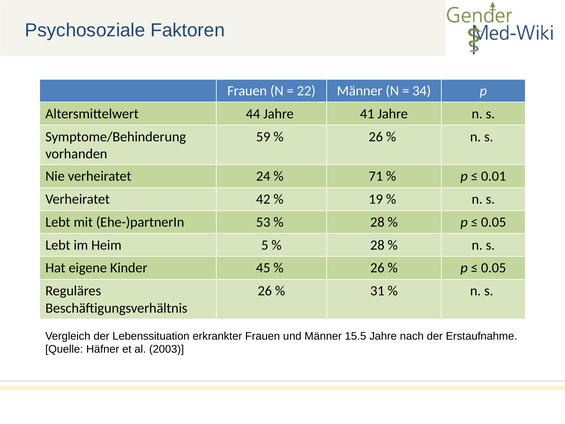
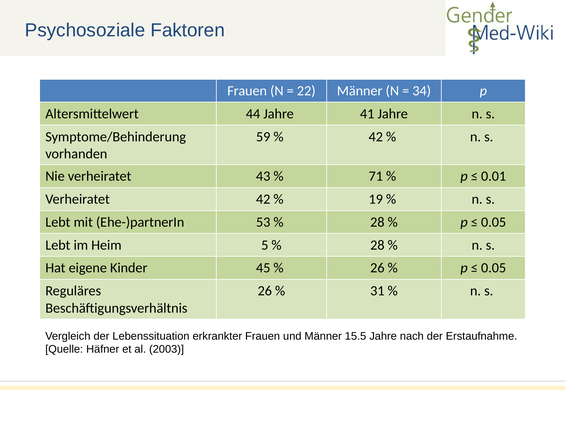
26: 26 -> 42 (376, 137)
24: 24 -> 43 (263, 176)
